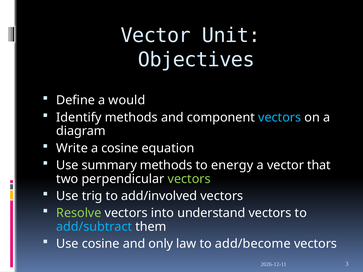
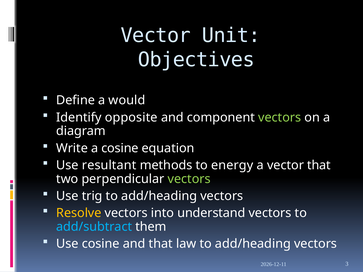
Identify methods: methods -> opposite (131, 118)
vectors colour: light blue -> light green (280, 118)
summary: summary -> resultant (109, 165)
trig to add/involved: add/involved -> add/heading (159, 196)
Resolve colour: light green -> yellow (79, 213)
and only: only -> that (161, 244)
law to add/become: add/become -> add/heading (253, 244)
